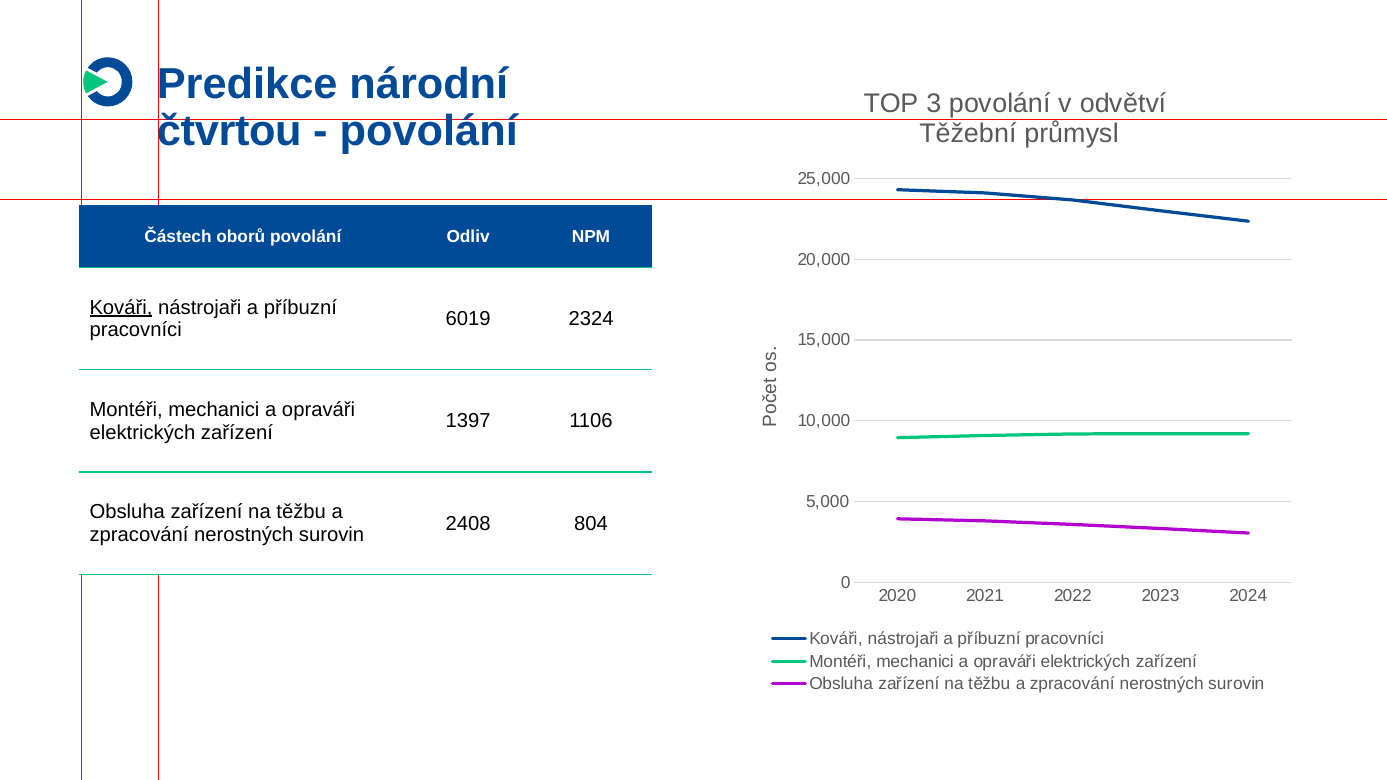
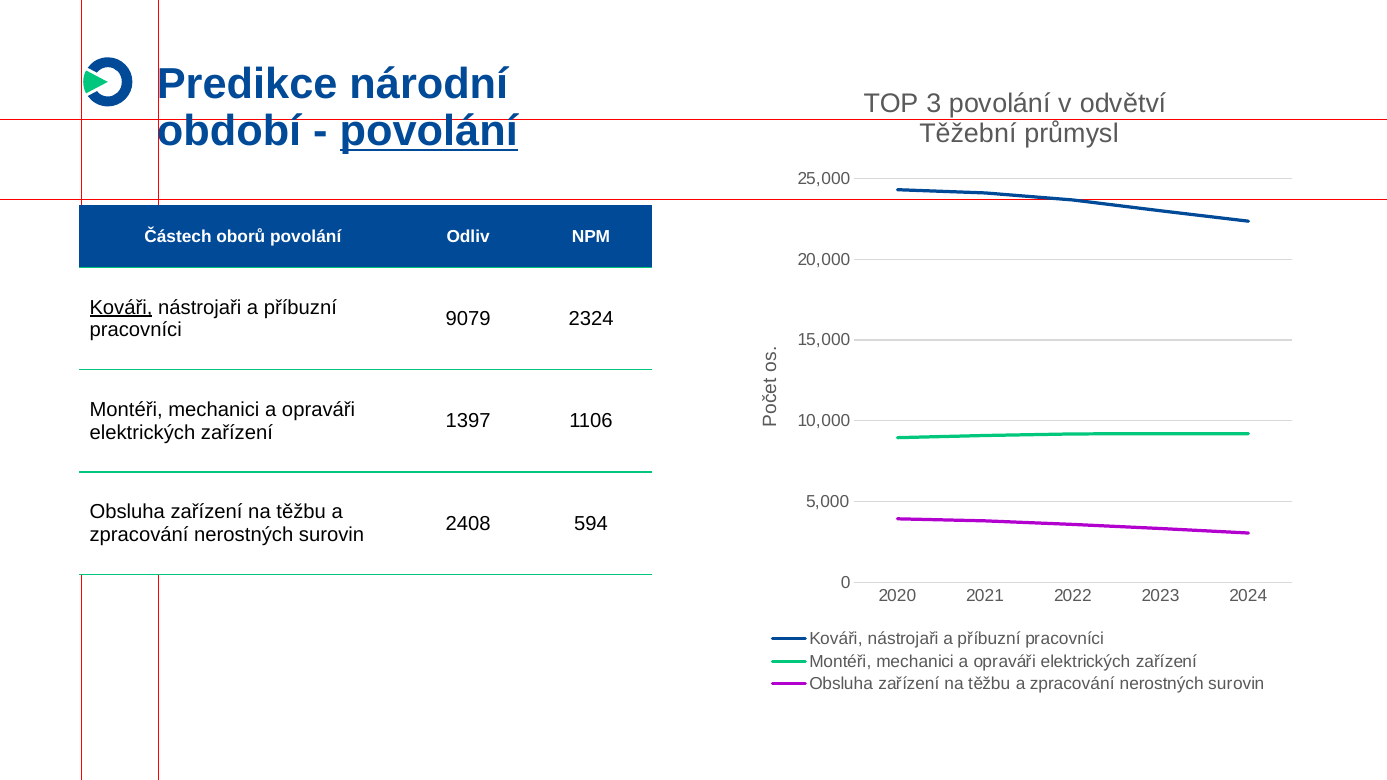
čtvrtou: čtvrtou -> období (229, 131)
povolání underline: none -> present (429, 131)
6019: 6019 -> 9079 (468, 319)
804: 804 -> 594 (591, 524)
